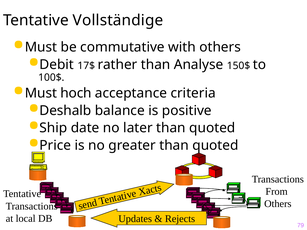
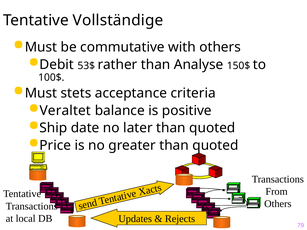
17$: 17$ -> 53$ (86, 66)
hoch: hoch -> stets (76, 93)
Deshalb: Deshalb -> Veraltet (65, 111)
